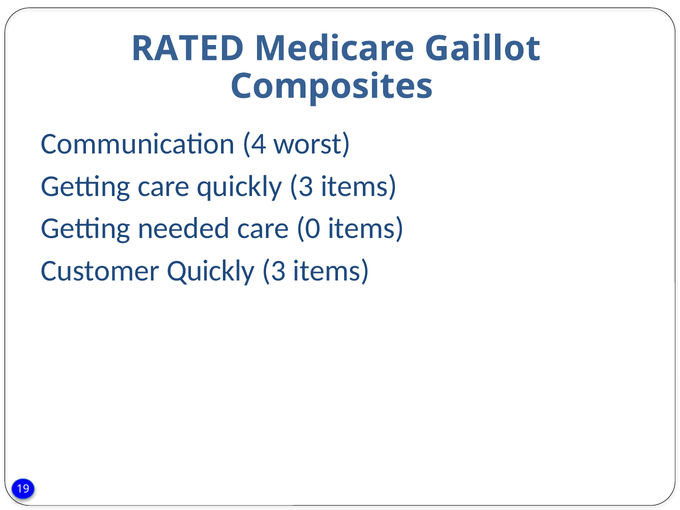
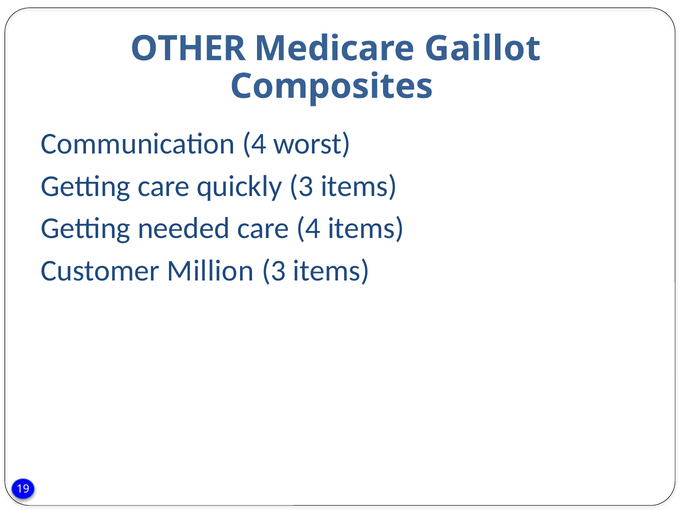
RATED: RATED -> OTHER (188, 49)
care 0: 0 -> 4 (308, 229)
Customer Quickly: Quickly -> Million (211, 271)
